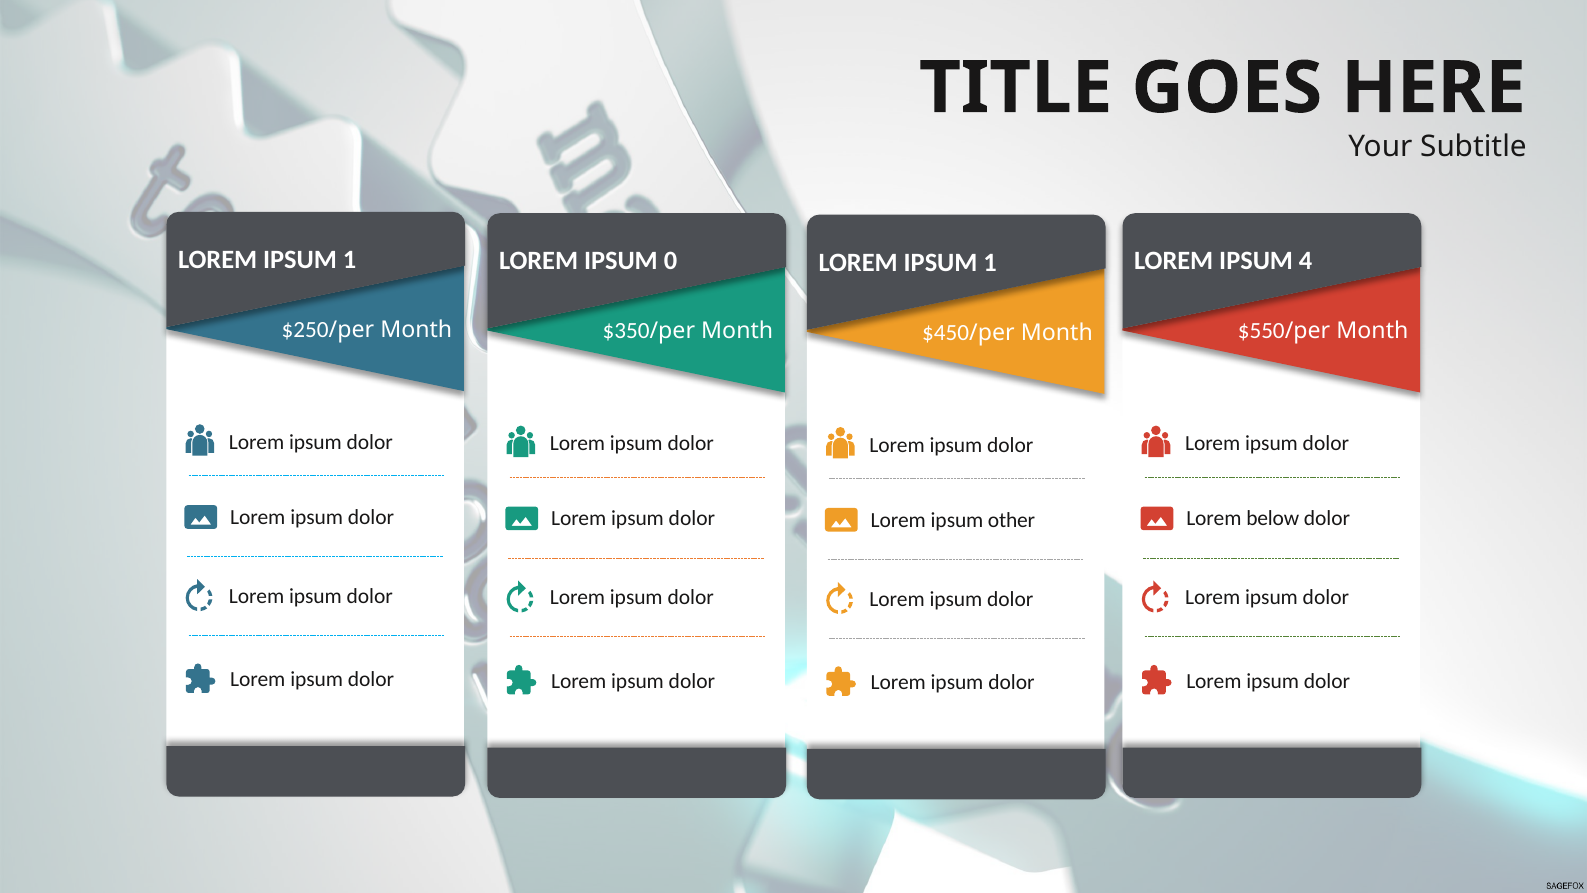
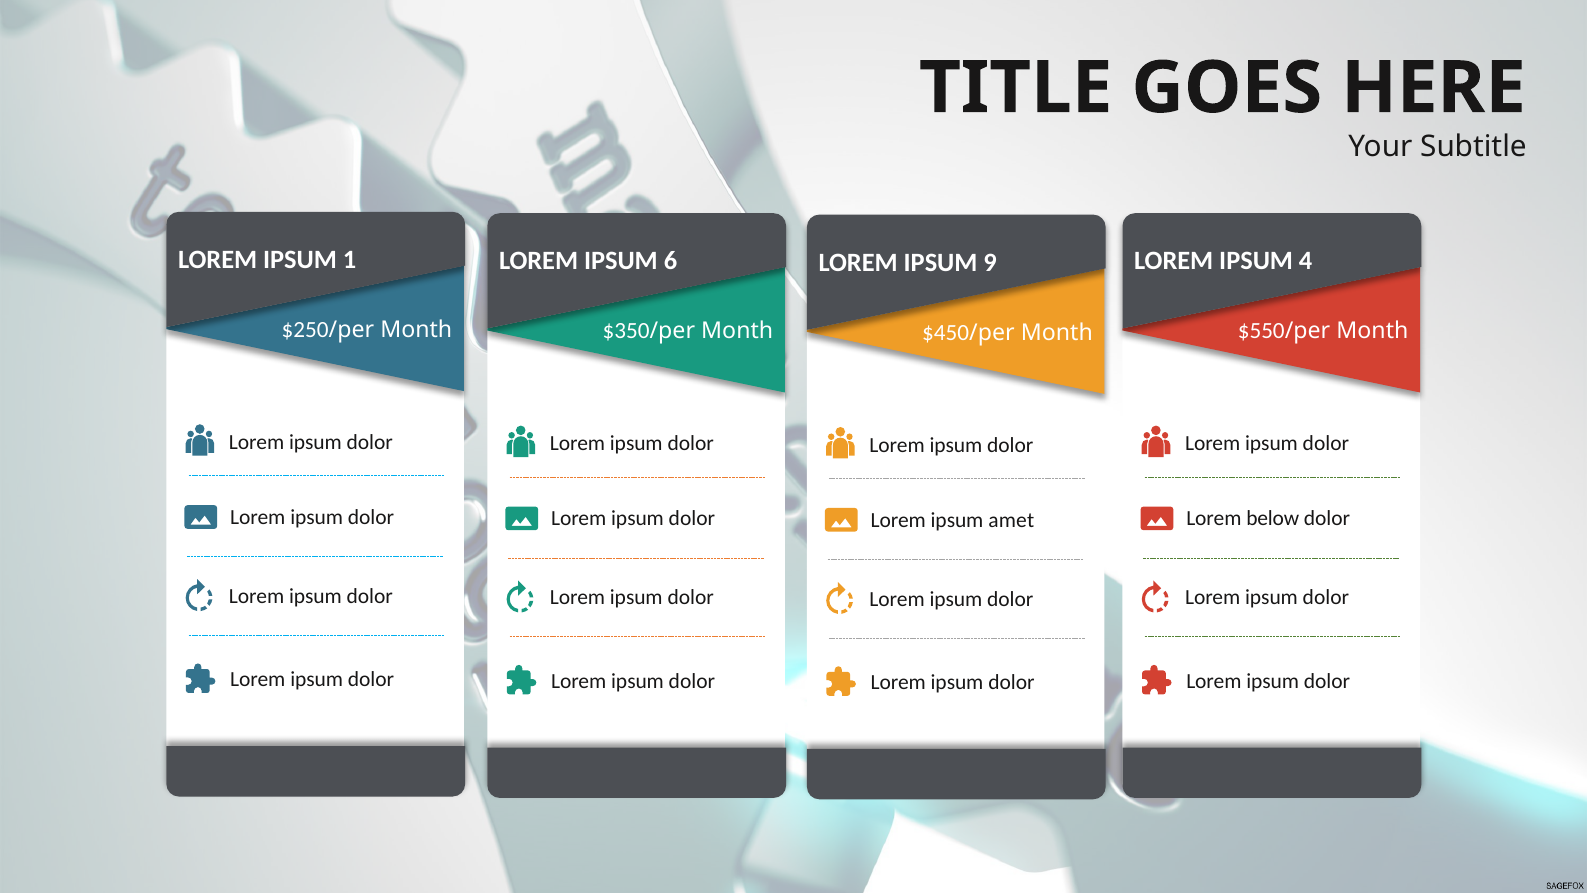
0: 0 -> 6 (670, 261)
1: 1 -> 9 (990, 262)
other: other -> amet (1011, 520)
